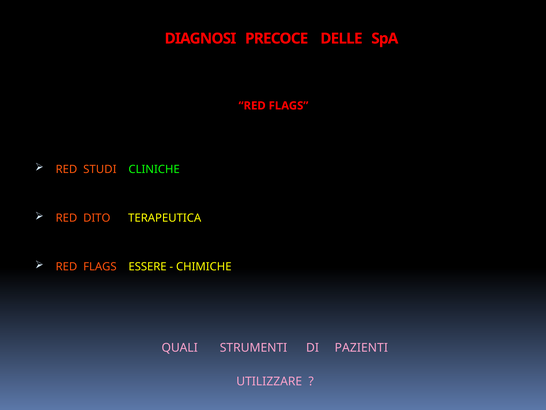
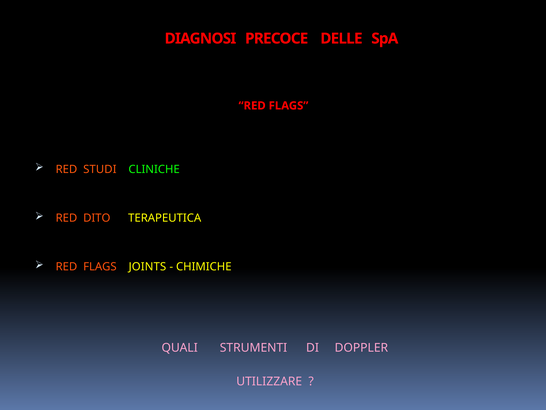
ESSERE: ESSERE -> JOINTS (147, 266)
PAZIENTI: PAZIENTI -> DOPPLER (361, 347)
